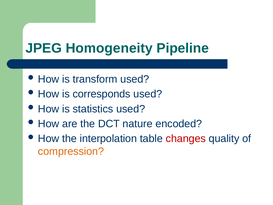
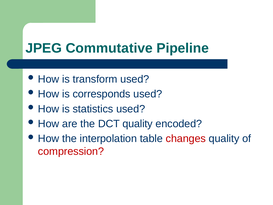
Homogeneity: Homogeneity -> Commutative (109, 48)
DCT nature: nature -> quality (138, 124)
compression colour: orange -> red (71, 151)
